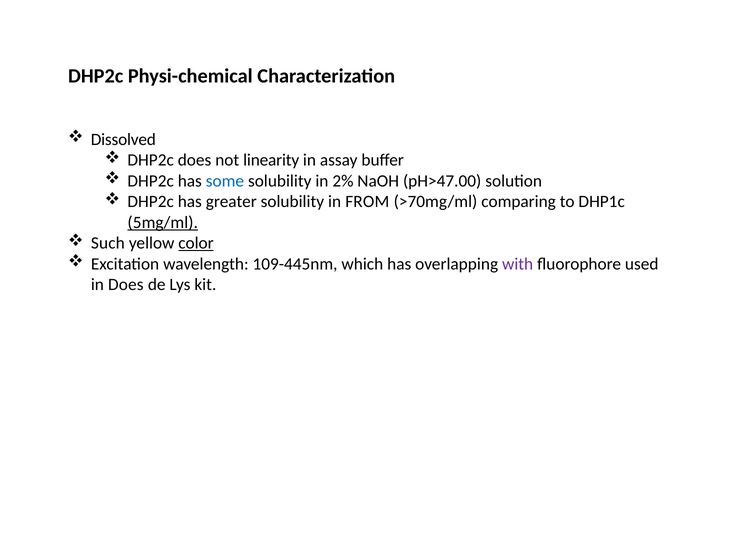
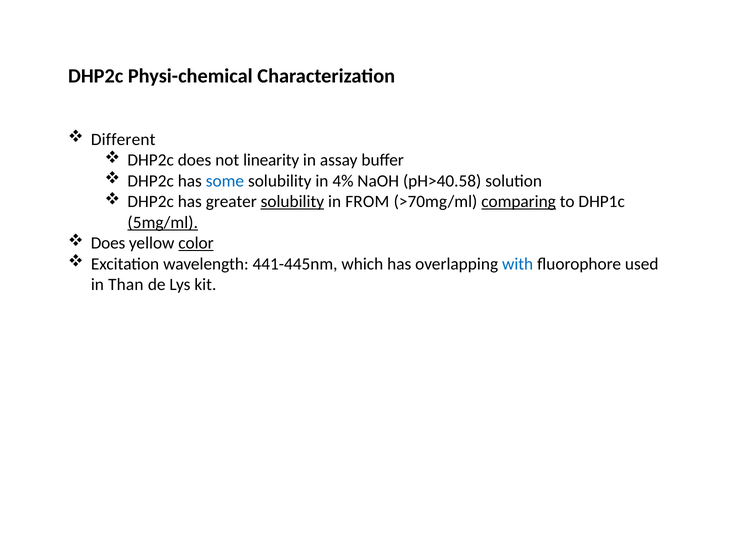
Dissolved: Dissolved -> Different (123, 140)
2%: 2% -> 4% (343, 181)
pH>47.00: pH>47.00 -> pH>40.58 (442, 181)
solubility underline: none -> present (292, 202)
comparing underline: none -> present (519, 202)
Such: Such -> Does (108, 243)
109-445nm: 109-445nm -> 441-445nm (295, 264)
with colour: purple -> blue (518, 264)
in Does: Does -> Than (126, 285)
